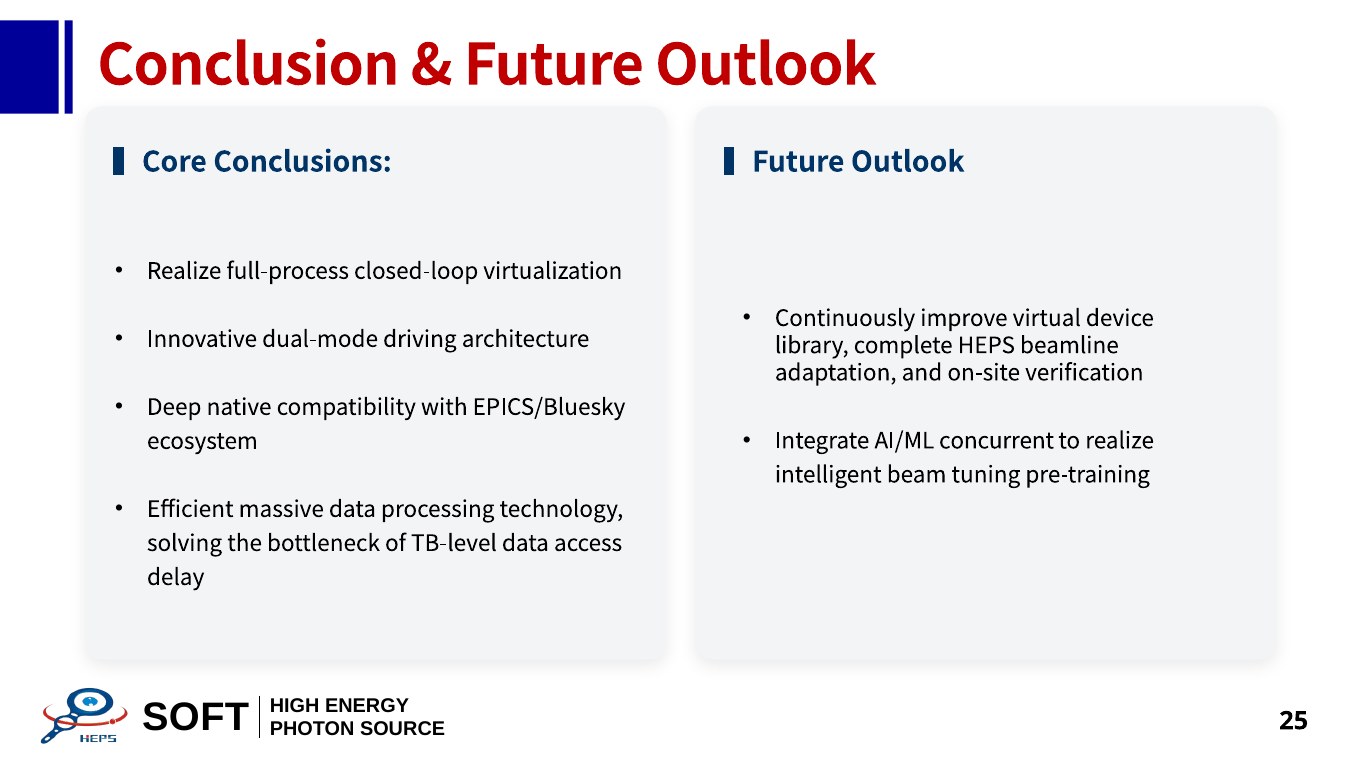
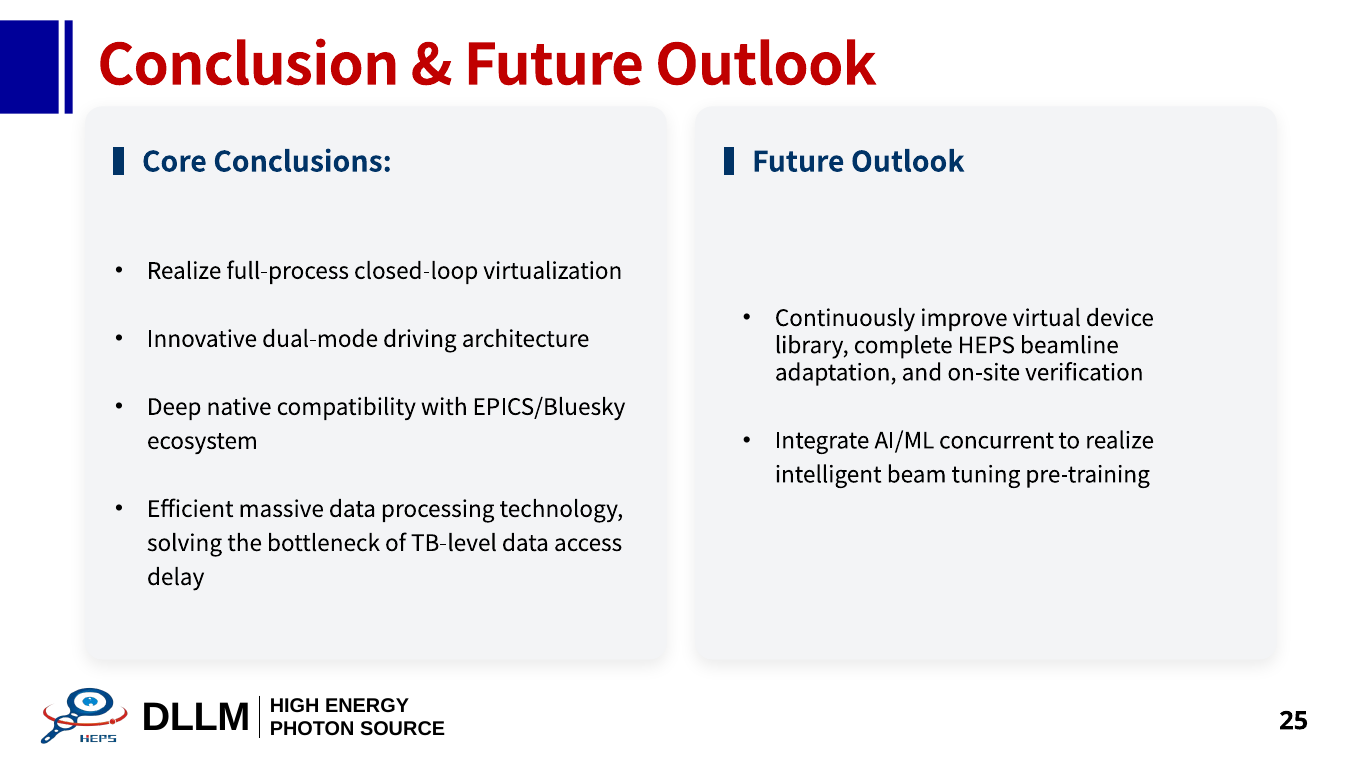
SOFT: SOFT -> DLLM (196, 718)
